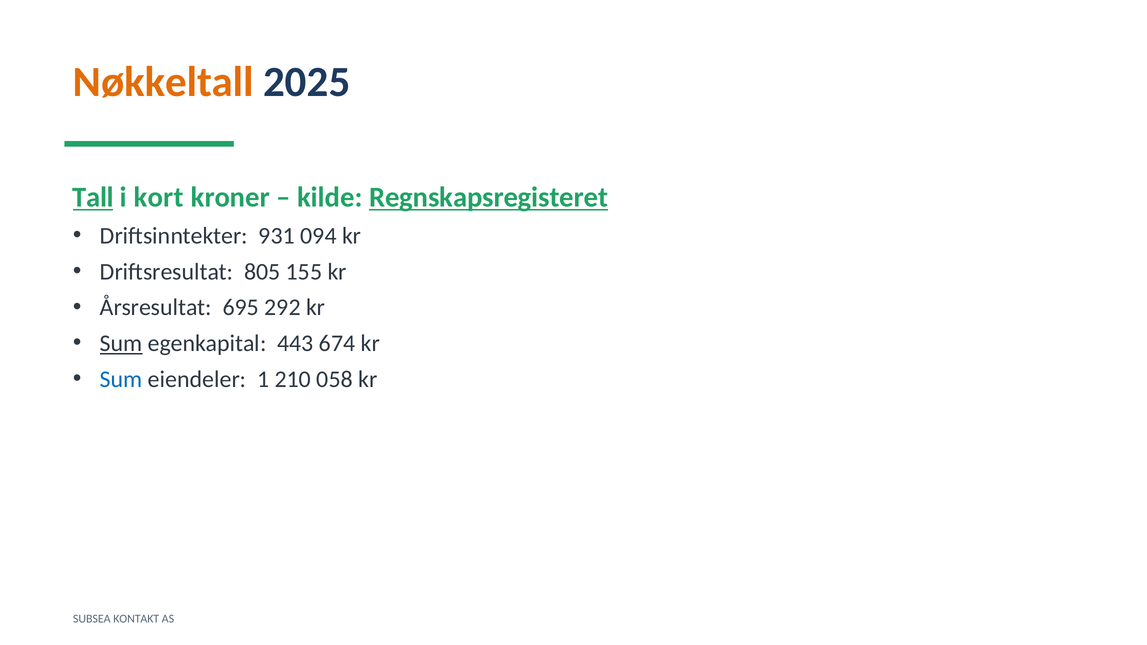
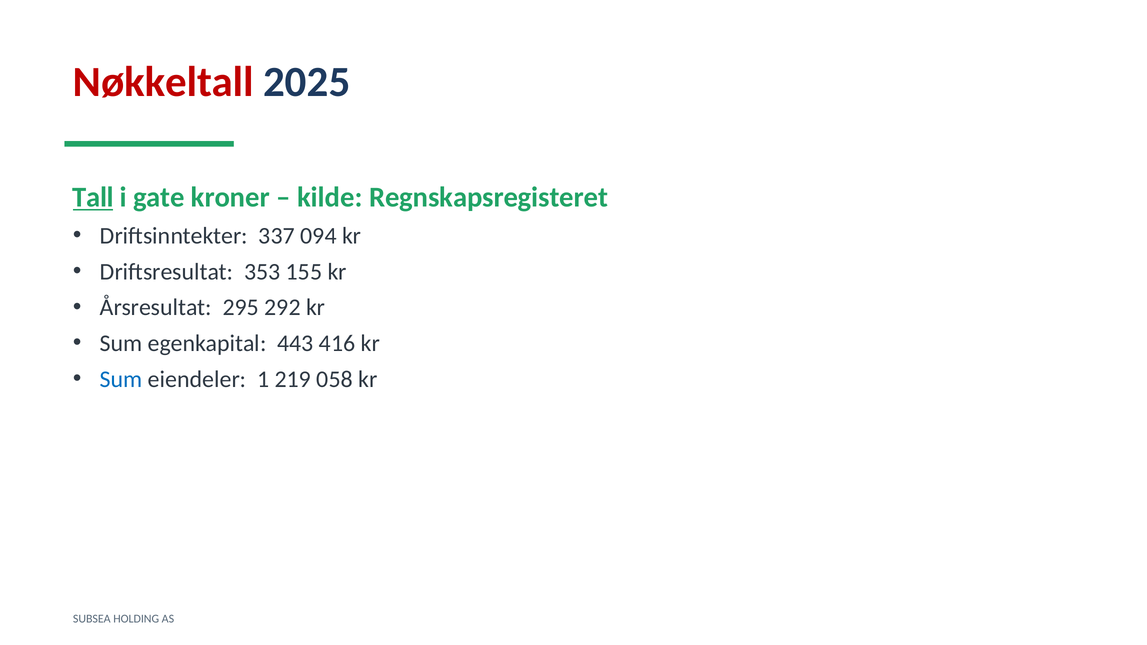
Nøkkeltall colour: orange -> red (163, 82)
kort: kort -> gate (159, 197)
Regnskapsregisteret underline: present -> none (489, 197)
931: 931 -> 337 (277, 236)
805: 805 -> 353 (262, 272)
695: 695 -> 295 (241, 308)
Sum underline: present -> none (121, 343)
674: 674 -> 416 (337, 343)
210: 210 -> 219 (293, 379)
KONTAKT: KONTAKT -> HOLDING (136, 619)
